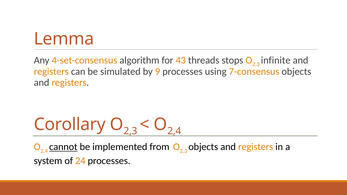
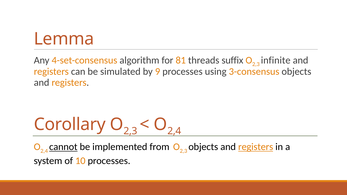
43: 43 -> 81 (181, 60)
stops: stops -> suffix (232, 60)
7-consensus: 7-consensus -> 3-consensus (254, 72)
registers underline: none -> present (256, 147)
24: 24 -> 10 (80, 161)
